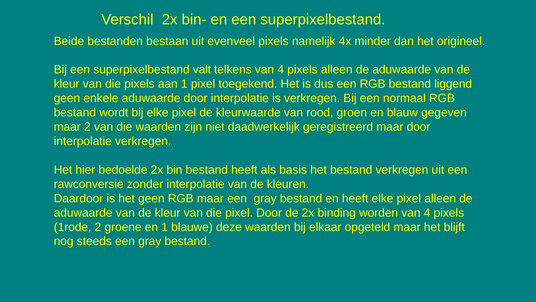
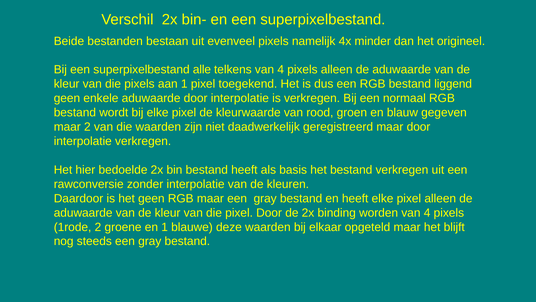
valt: valt -> alle (202, 70)
